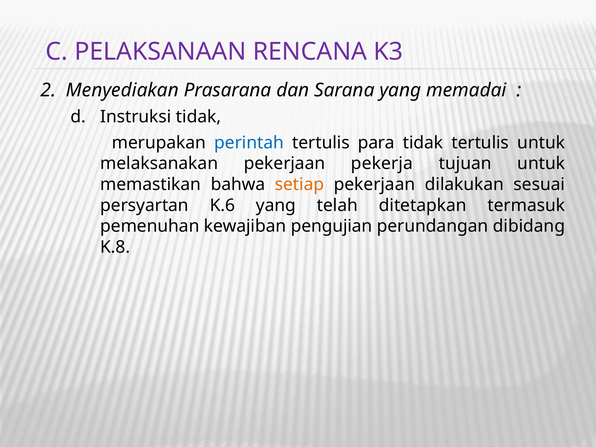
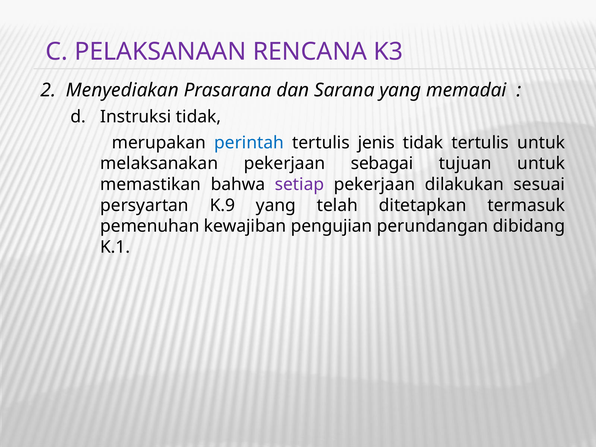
para: para -> jenis (376, 143)
pekerja: pekerja -> sebagai (382, 164)
setiap colour: orange -> purple (300, 184)
K.6: K.6 -> K.9 (222, 205)
K.8: K.8 -> K.1 (115, 247)
